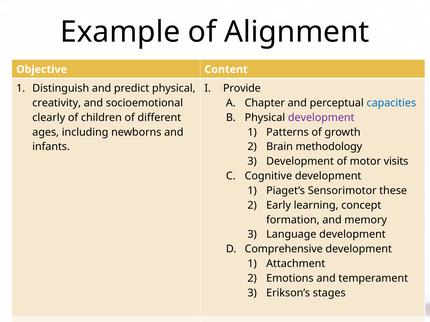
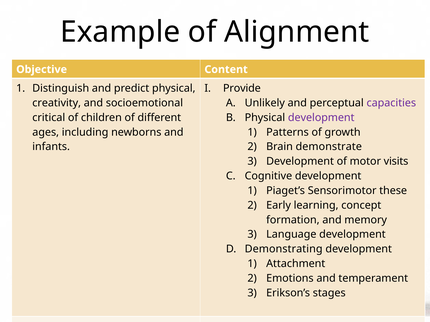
Chapter: Chapter -> Unlikely (265, 103)
capacities colour: blue -> purple (391, 103)
clearly: clearly -> critical (49, 118)
methodology: methodology -> demonstrate (329, 147)
Comprehensive: Comprehensive -> Demonstrating (284, 249)
